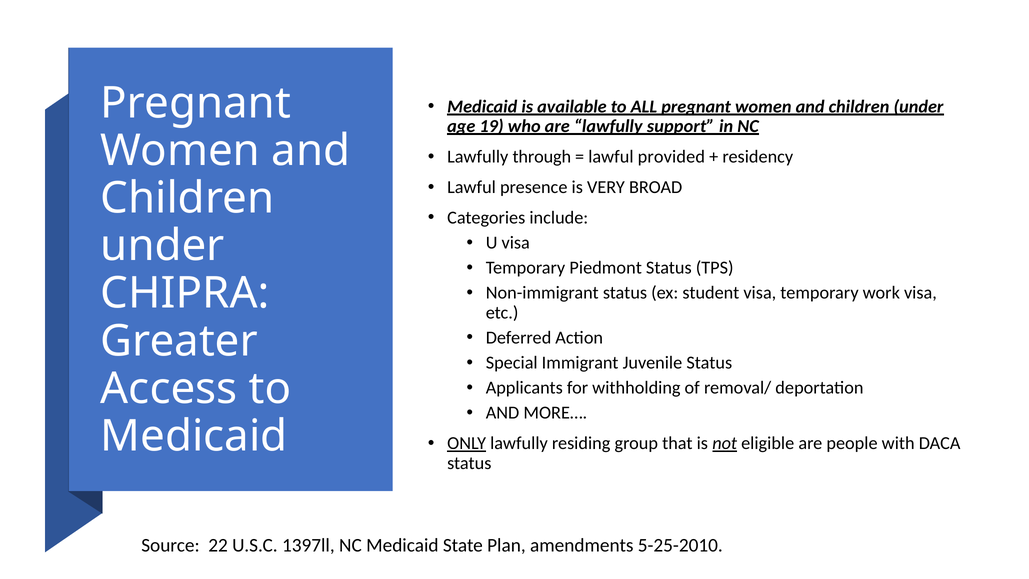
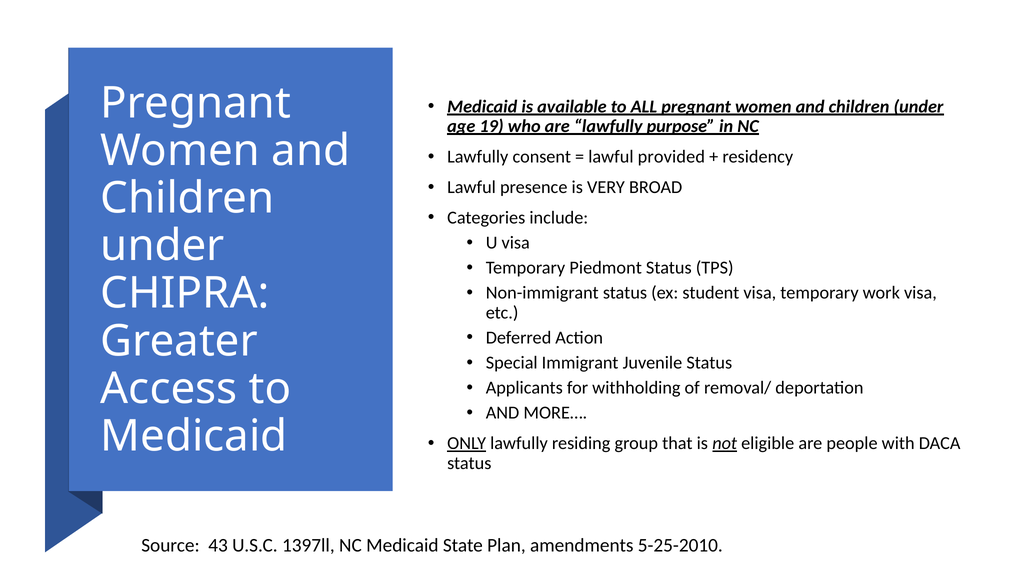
support: support -> purpose (681, 126)
through: through -> consent (542, 157)
22: 22 -> 43 (218, 545)
